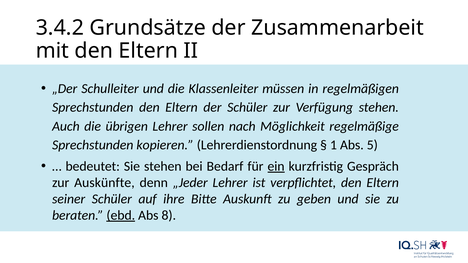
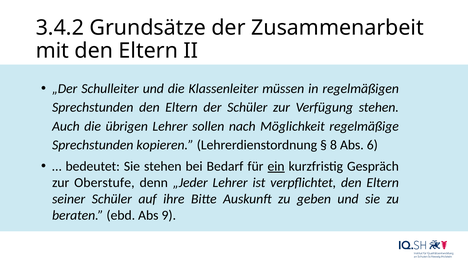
1: 1 -> 8 (333, 145)
5: 5 -> 6 (372, 145)
Auskünfte: Auskünfte -> Oberstufe (104, 183)
ebd underline: present -> none (121, 215)
8: 8 -> 9 (169, 215)
